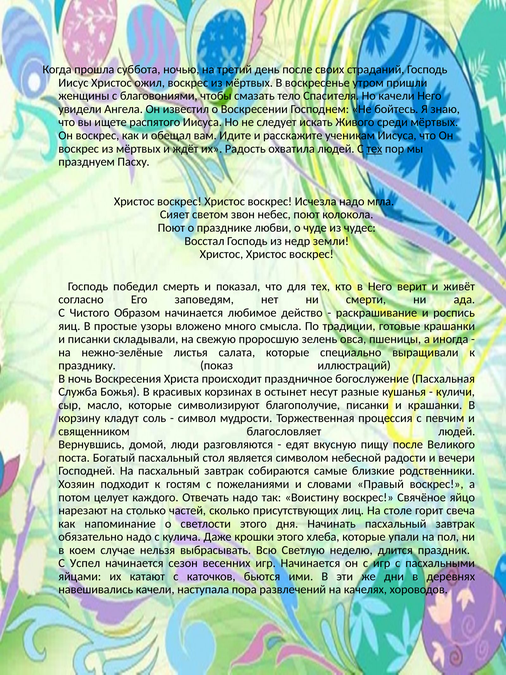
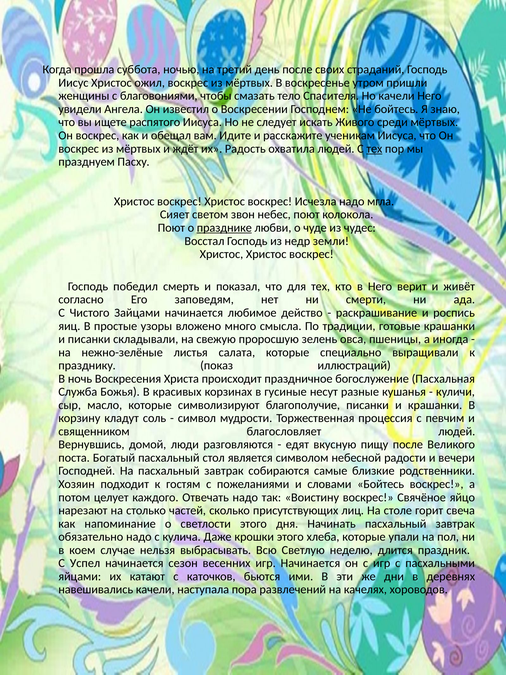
празднике underline: none -> present (224, 228)
Образом: Образом -> Зайцами (137, 313)
остынет: остынет -> гусиные (286, 392)
словами Правый: Правый -> Бойтесь (381, 484)
